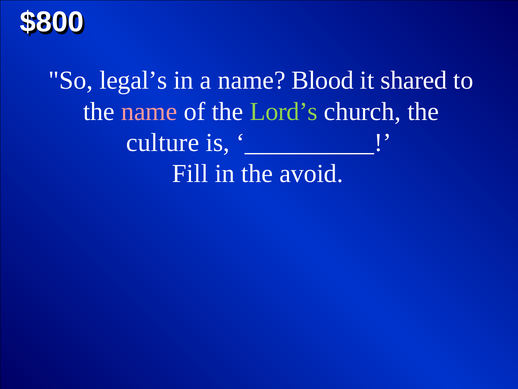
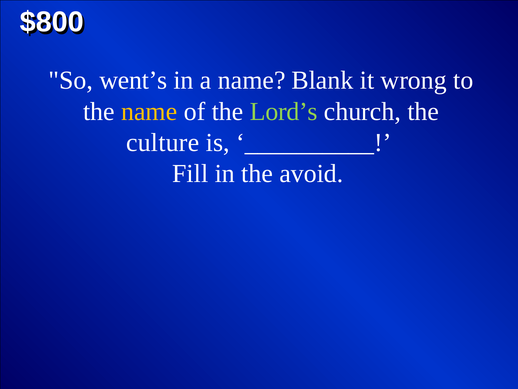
legal’s: legal’s -> went’s (133, 80)
Blood: Blood -> Blank (322, 80)
shared: shared -> wrong (414, 80)
name colour: pink -> yellow (149, 111)
